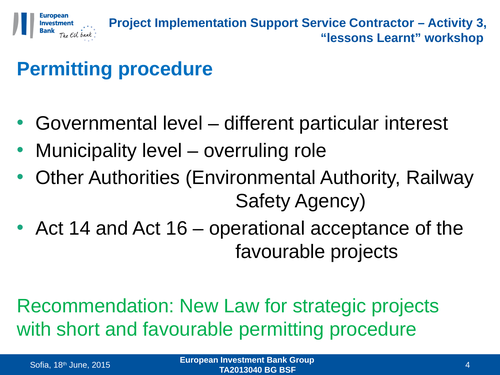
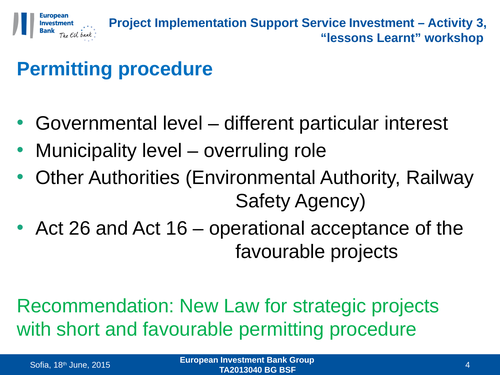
Service Contractor: Contractor -> Investment (382, 23)
14: 14 -> 26 (80, 228)
